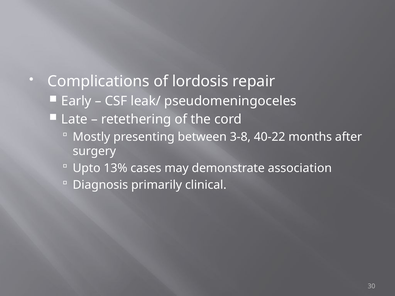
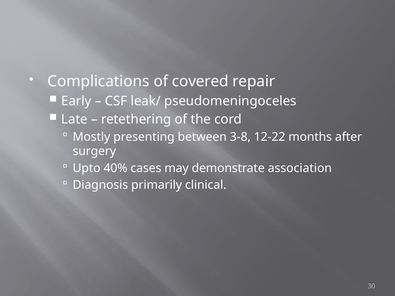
lordosis: lordosis -> covered (200, 81)
40-22: 40-22 -> 12-22 (270, 137)
13%: 13% -> 40% (116, 168)
